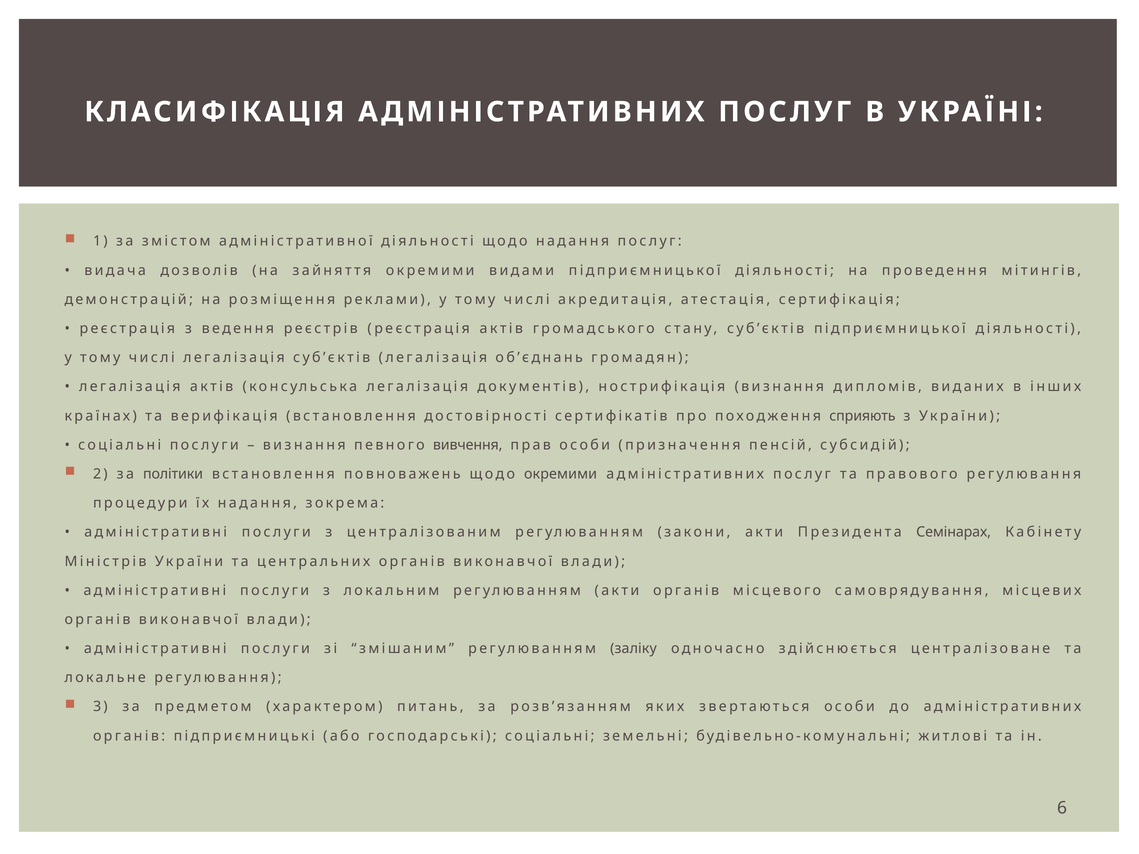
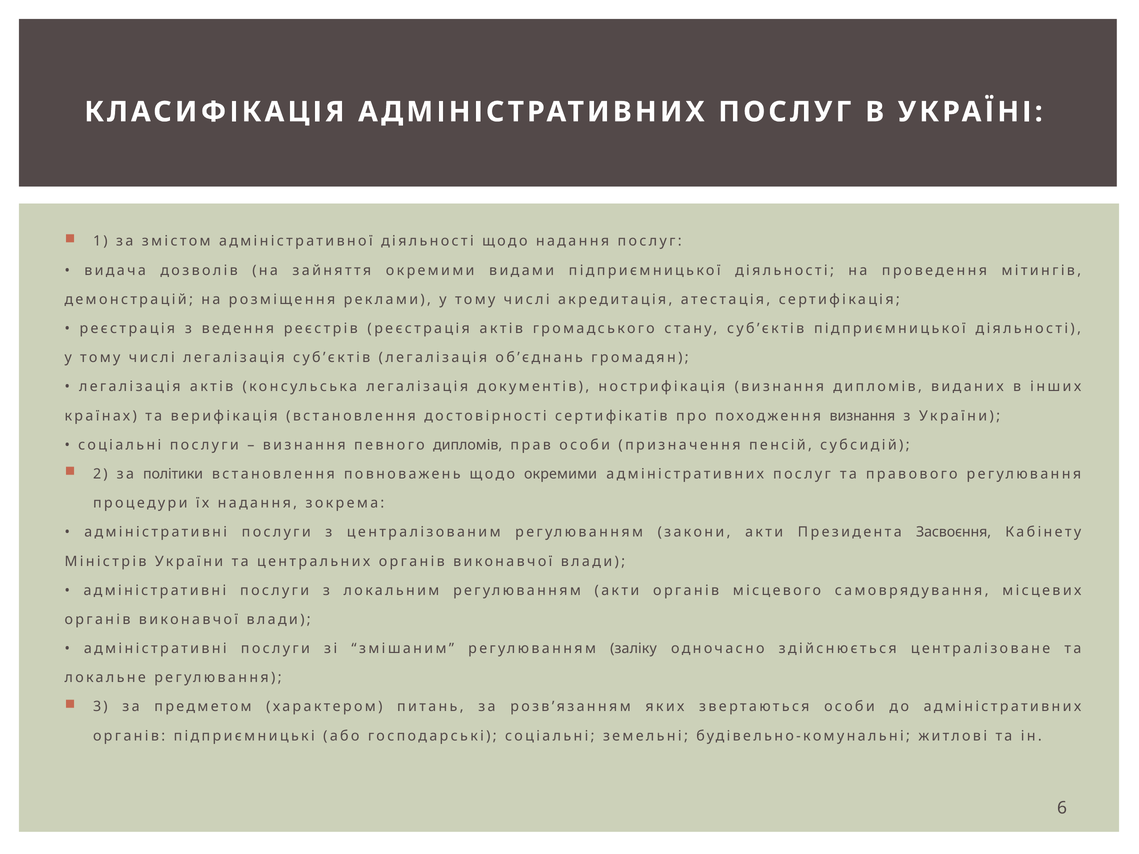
походження сприяють: сприяють -> визнання (862, 416)
певного вивчення: вивчення -> дипломів (468, 445)
Семінарах: Семінарах -> Засвоєння (954, 532)
